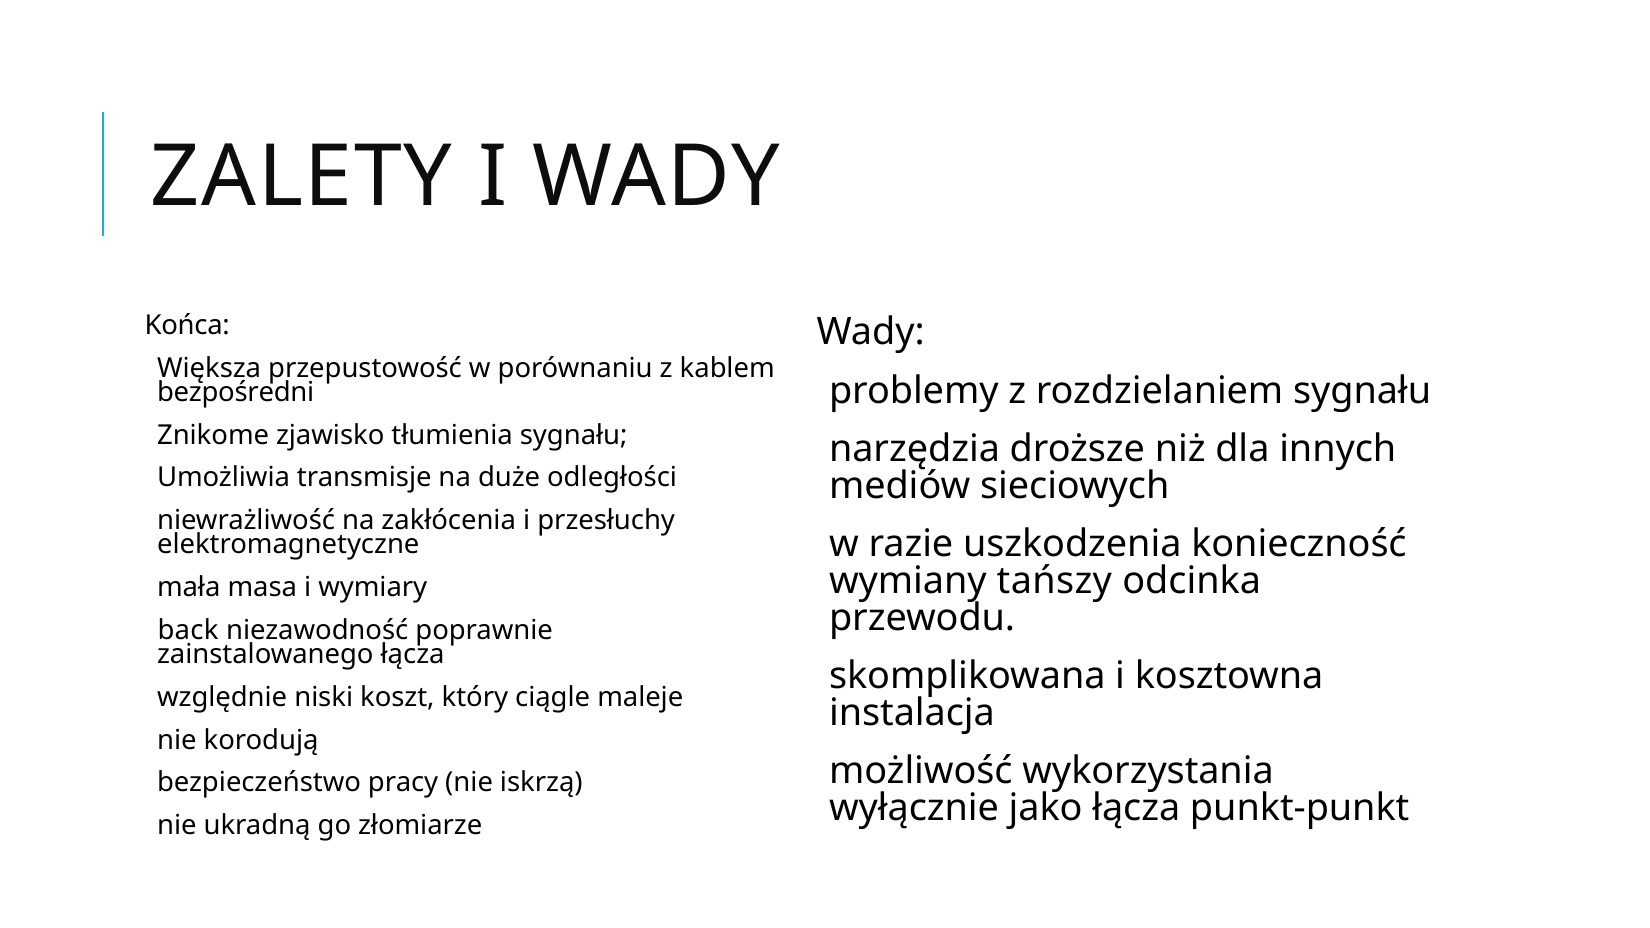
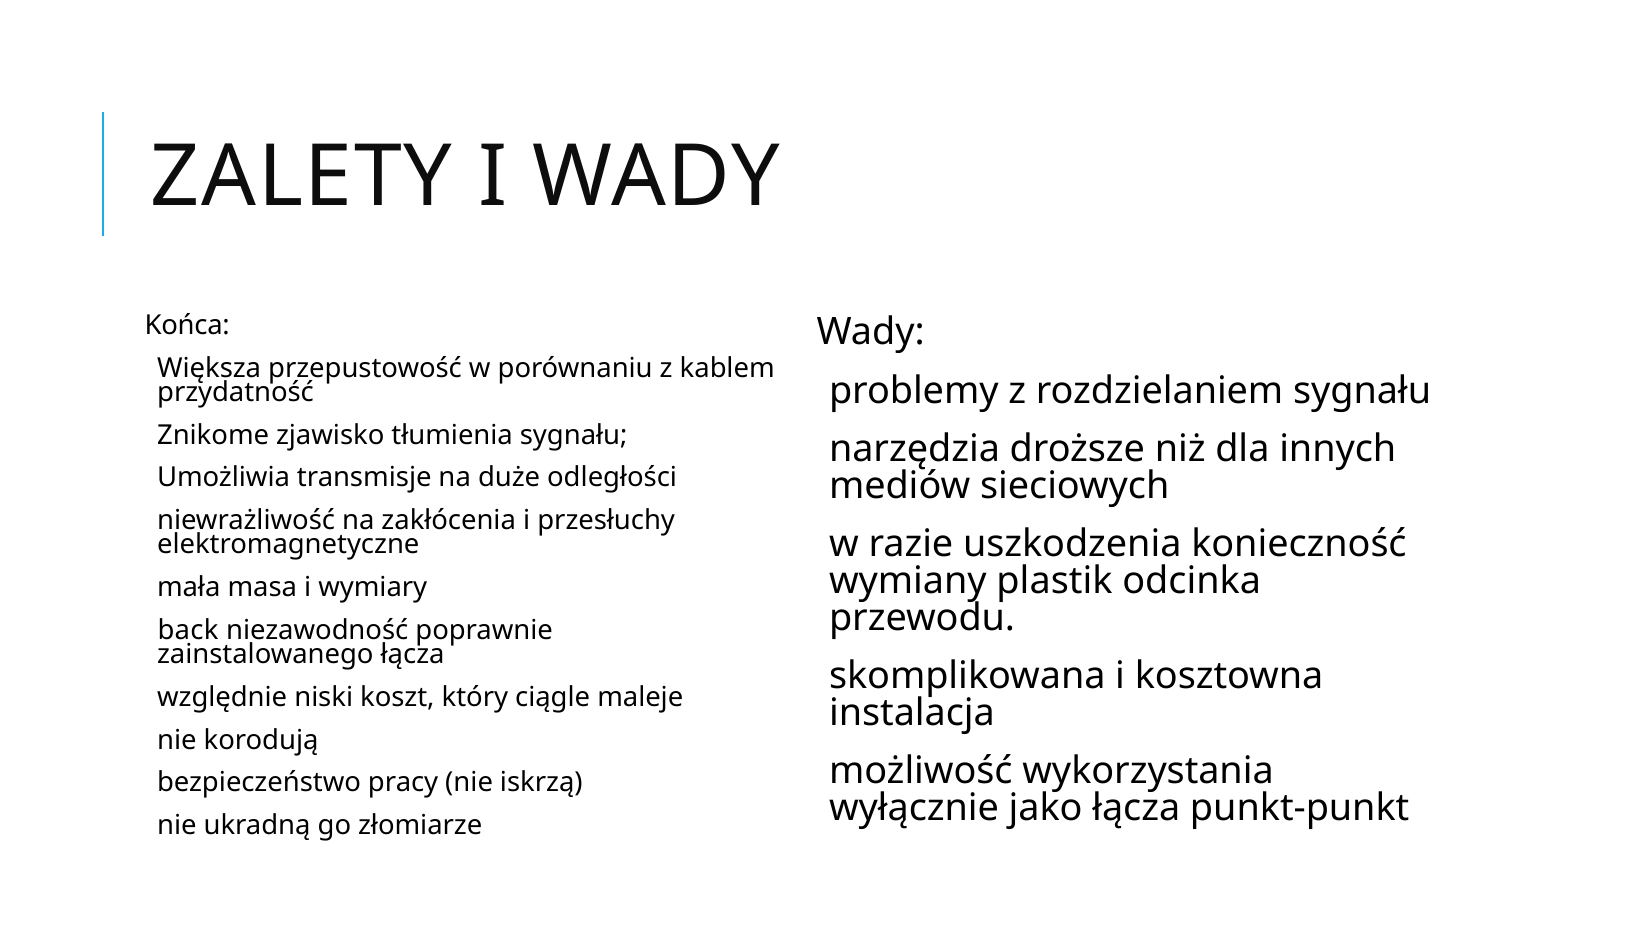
bezpośredni: bezpośredni -> przydatność (236, 392)
tańszy: tańszy -> plastik (1055, 581)
